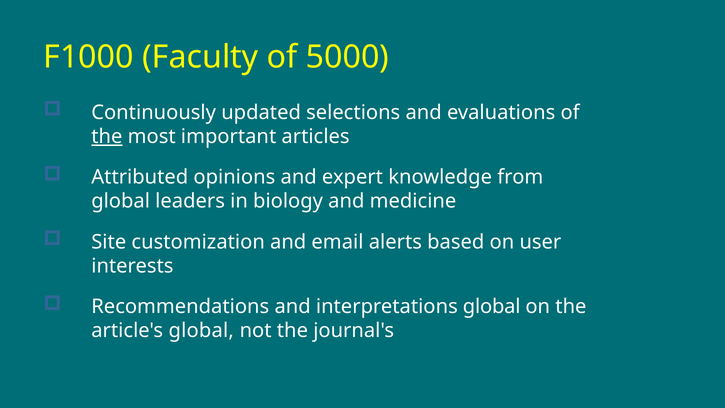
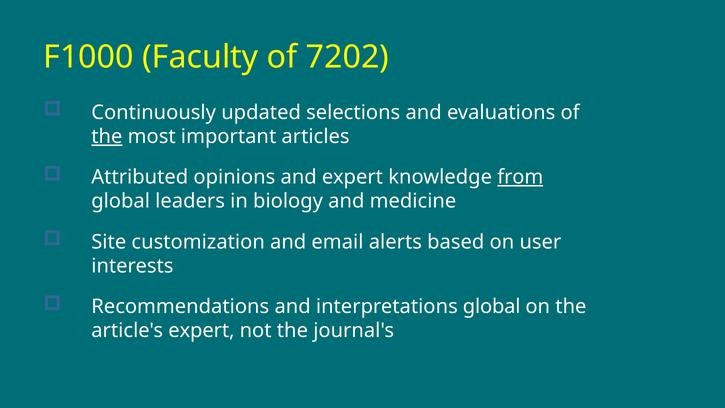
5000: 5000 -> 7202 (347, 57)
from underline: none -> present (520, 177)
article's global: global -> expert (201, 331)
